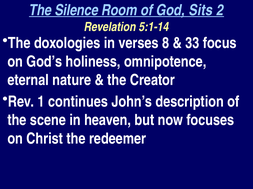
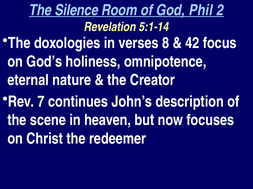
Sits: Sits -> Phil (201, 10)
33: 33 -> 42 (192, 43)
1: 1 -> 7 (41, 102)
